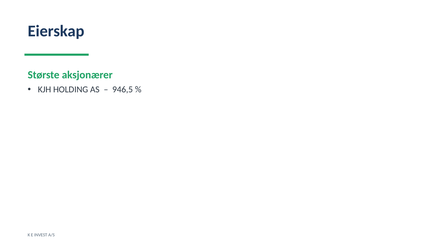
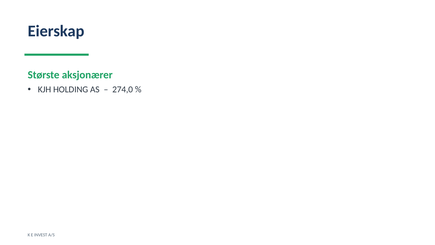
946,5: 946,5 -> 274,0 (123, 89)
